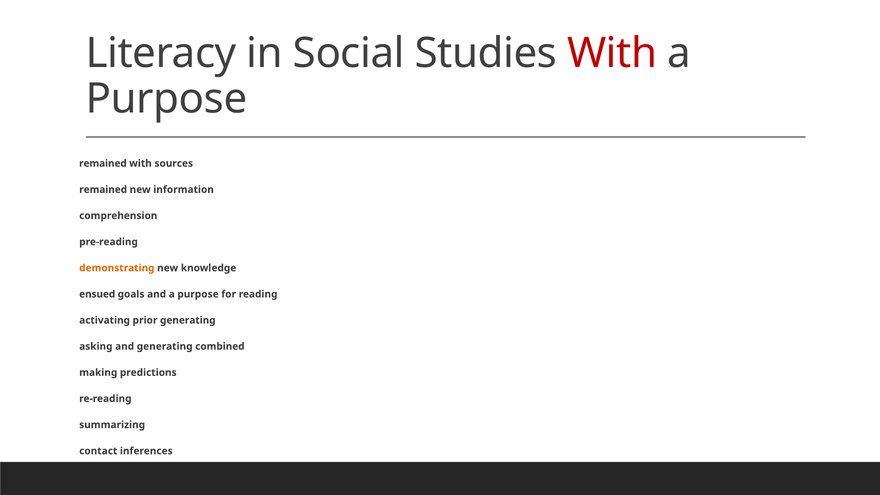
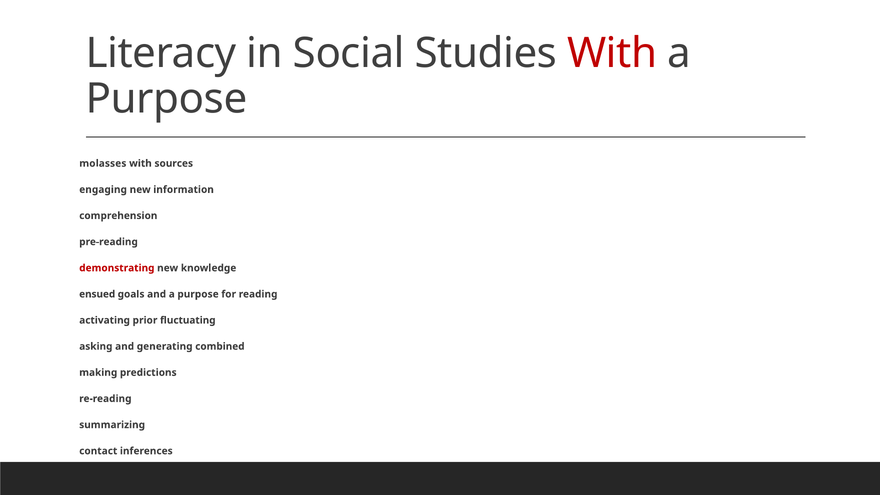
remained: remained -> molasses (103, 163)
remained: remained -> engaging (103, 190)
demonstrating colour: orange -> red (117, 268)
prior generating: generating -> fluctuating (188, 320)
